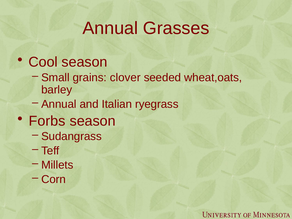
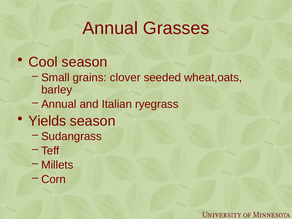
Forbs: Forbs -> Yields (47, 121)
